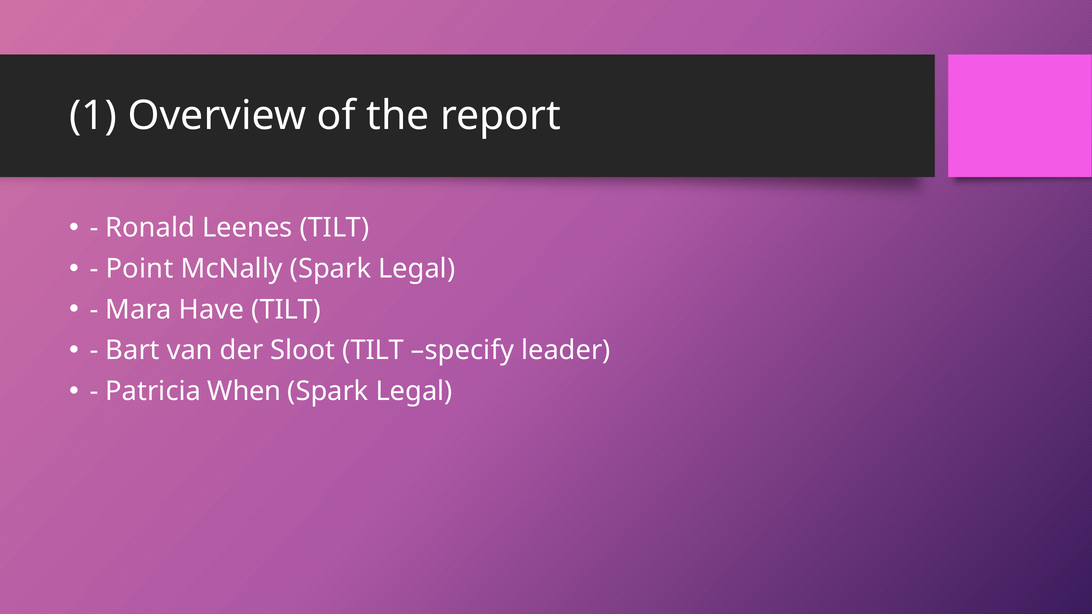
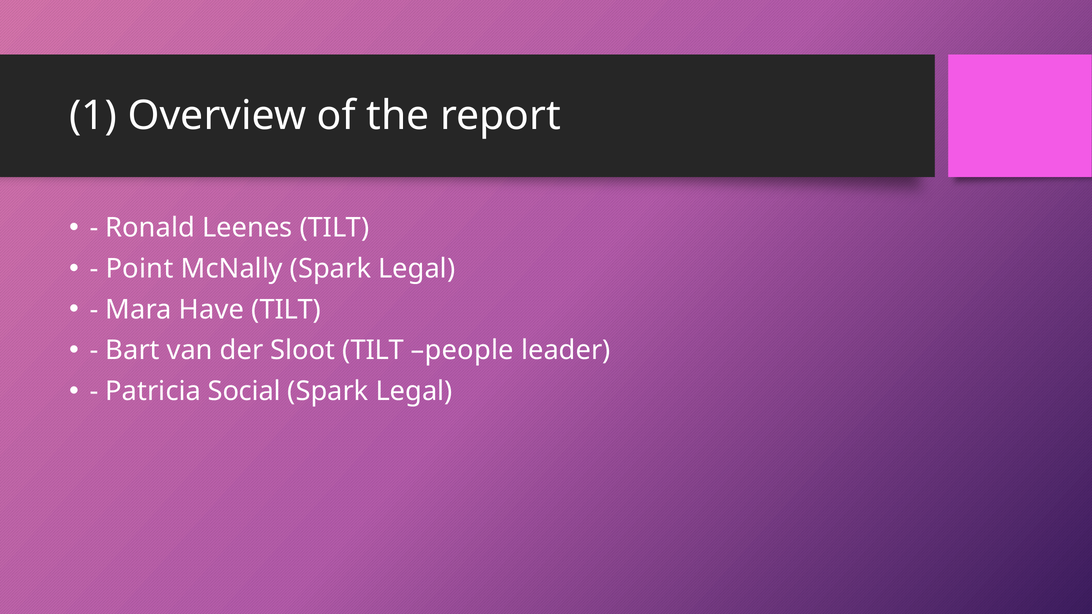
specify: specify -> people (462, 351)
When: When -> Social (244, 391)
